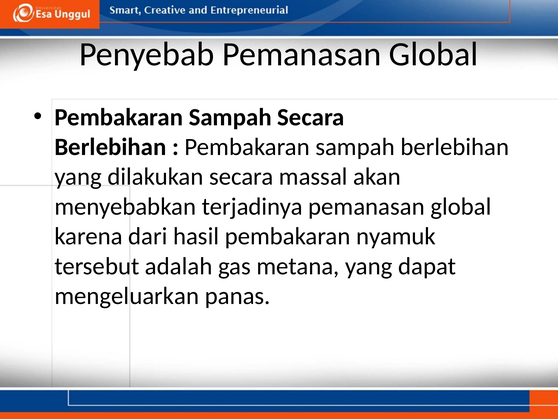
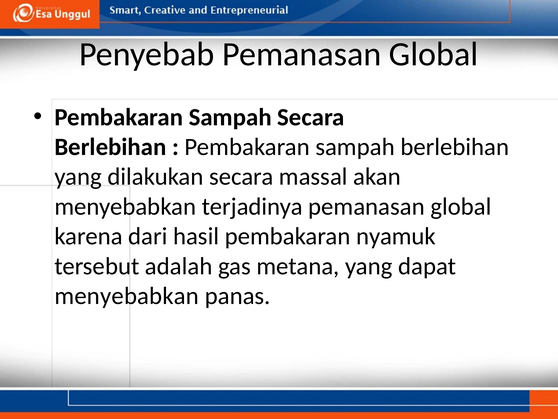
mengeluarkan: mengeluarkan -> menyebabkan (127, 296)
